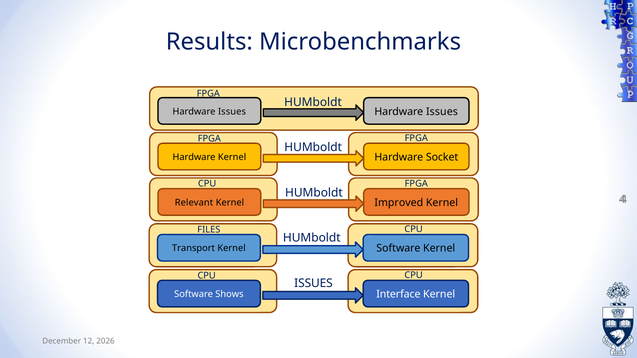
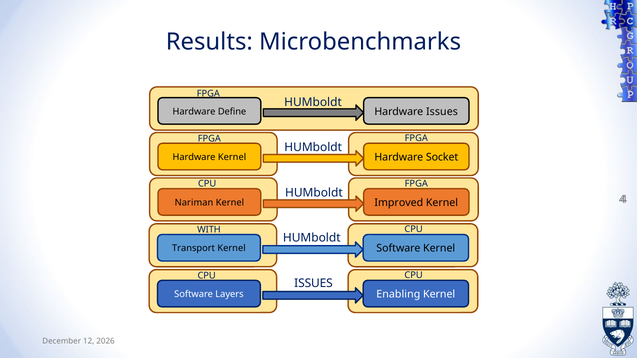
Issues: Issues -> Define (232, 112)
Relevant: Relevant -> Nariman (194, 203)
FILES: FILES -> WITH (209, 230)
Interface: Interface -> Enabling (398, 295)
Shows: Shows -> Layers (229, 294)
